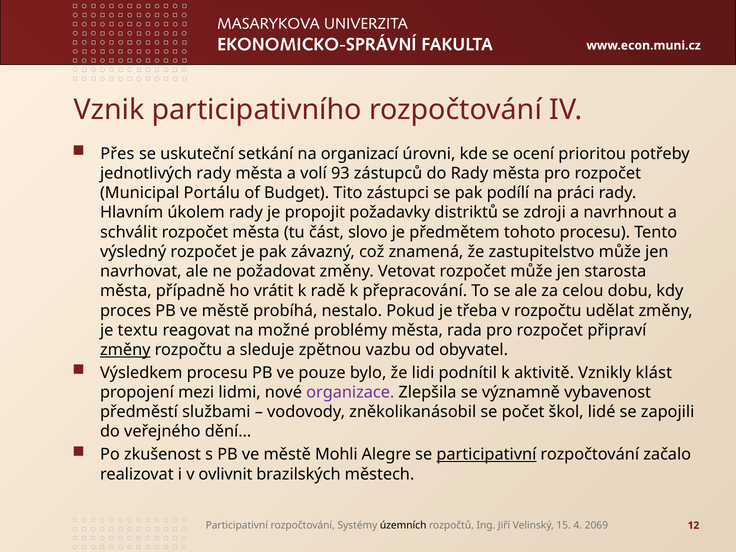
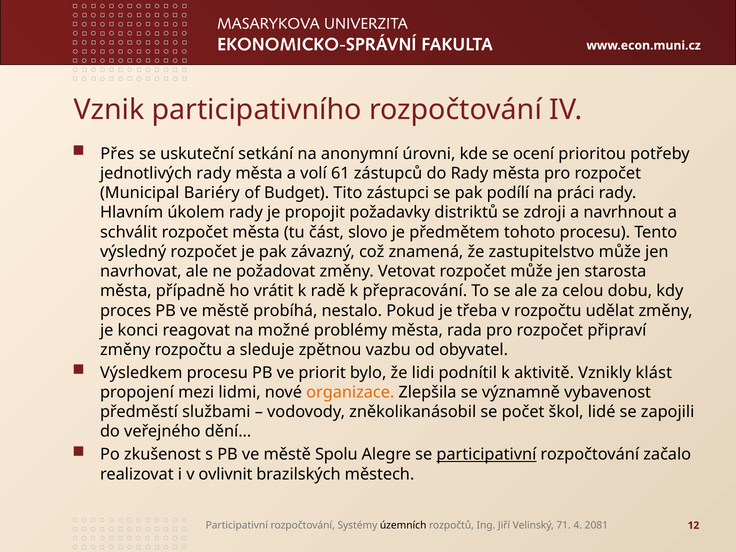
organizací: organizací -> anonymní (360, 154)
93: 93 -> 61 (340, 173)
Portálu: Portálu -> Bariéry (212, 193)
textu: textu -> konci (138, 330)
změny underline: present -> none (125, 350)
pouze: pouze -> priorit (322, 373)
organizace colour: purple -> orange (350, 392)
Mohli: Mohli -> Spolu (336, 454)
15: 15 -> 71 (564, 525)
2069: 2069 -> 2081 (596, 525)
